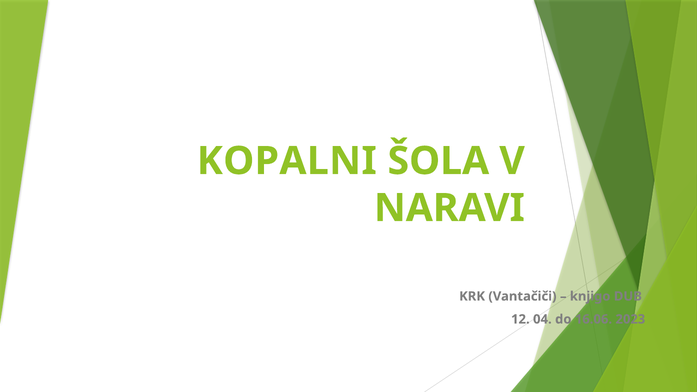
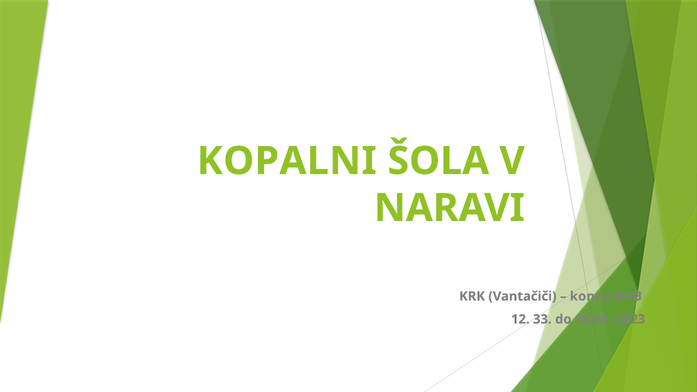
knjigo: knjigo -> koncu (590, 296)
04: 04 -> 33 (542, 319)
